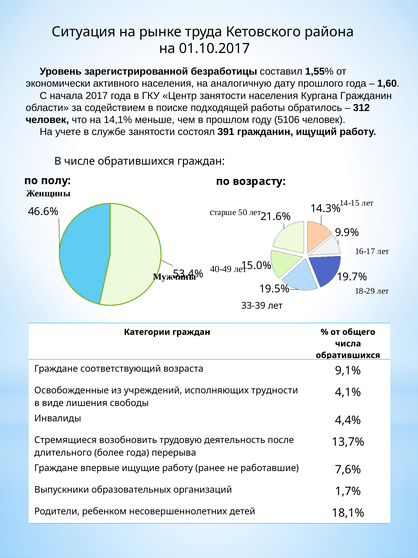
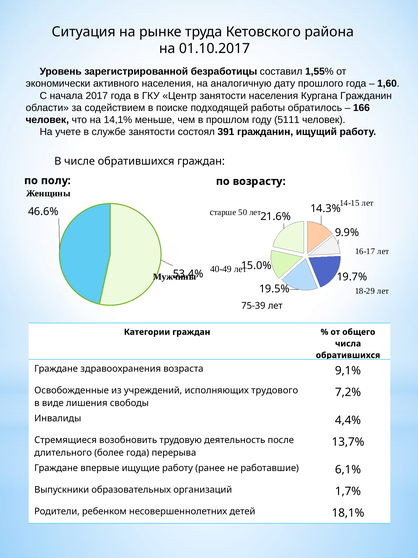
312: 312 -> 166 (361, 108)
5106: 5106 -> 5111 (287, 120)
33-39: 33-39 -> 75-39 (253, 305)
соответствующий: соответствующий -> здравоохранения (121, 368)
трудности: трудности -> трудового (275, 390)
4,1%: 4,1% -> 7,2% (348, 392)
7,6%: 7,6% -> 6,1% (348, 469)
